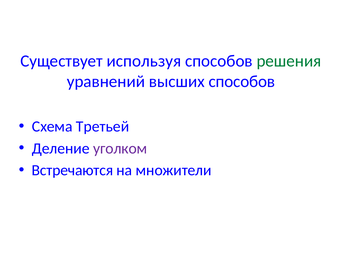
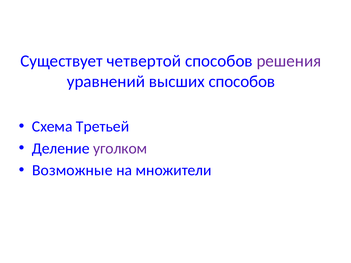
используя: используя -> четвертой (144, 61)
решения colour: green -> purple (289, 61)
Встречаются: Встречаются -> Возможные (72, 170)
